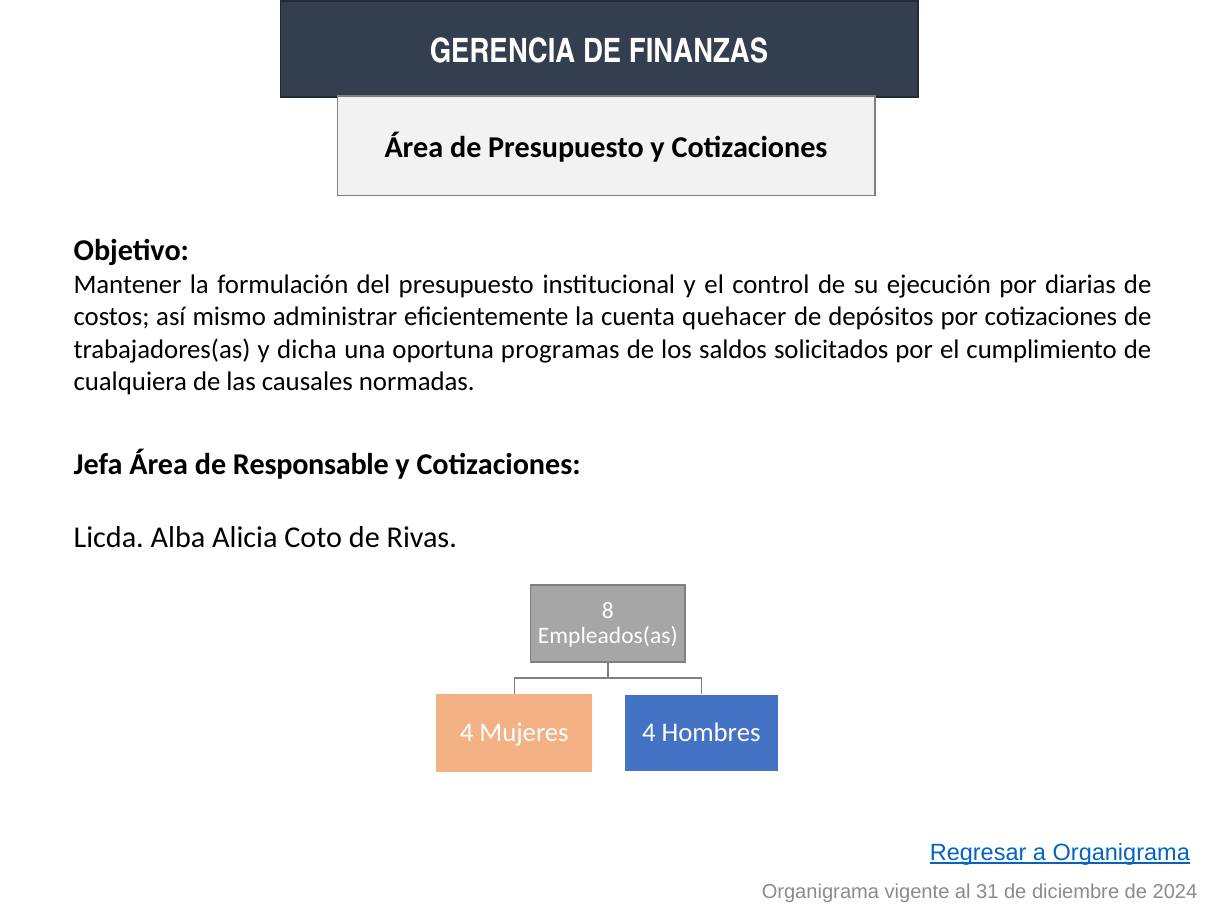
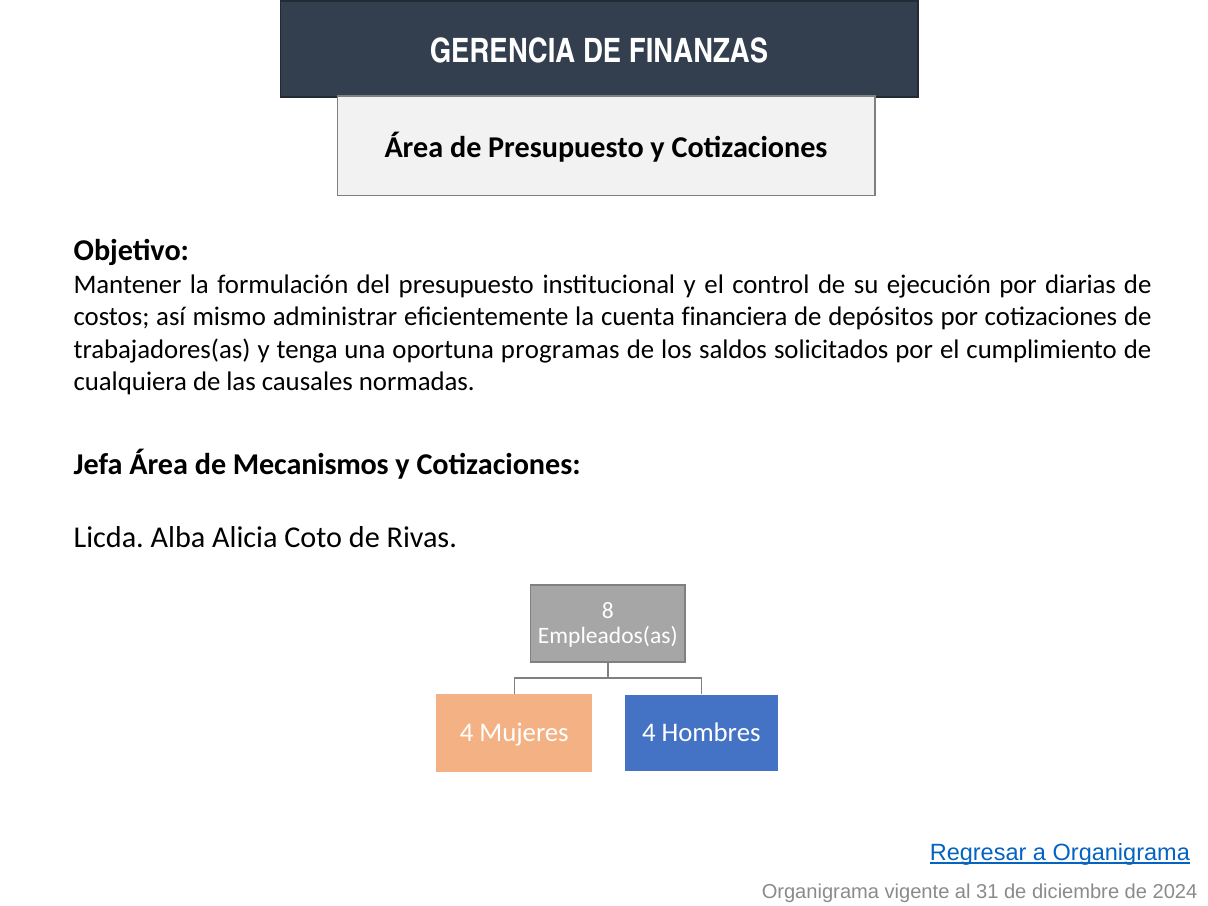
quehacer: quehacer -> financiera (735, 317)
dicha: dicha -> tenga (307, 349)
Responsable: Responsable -> Mecanismos (311, 465)
